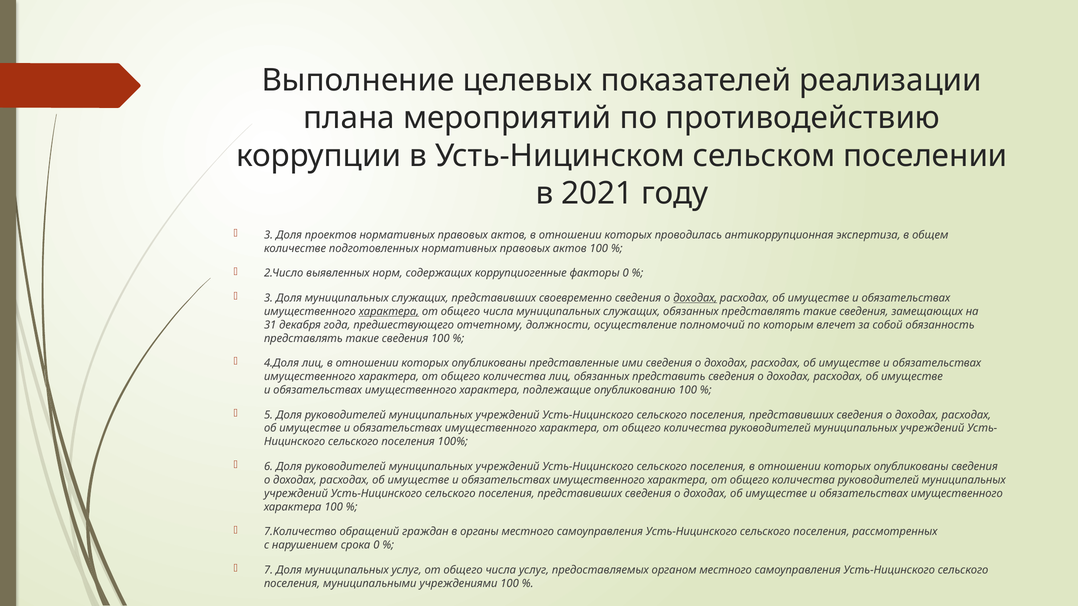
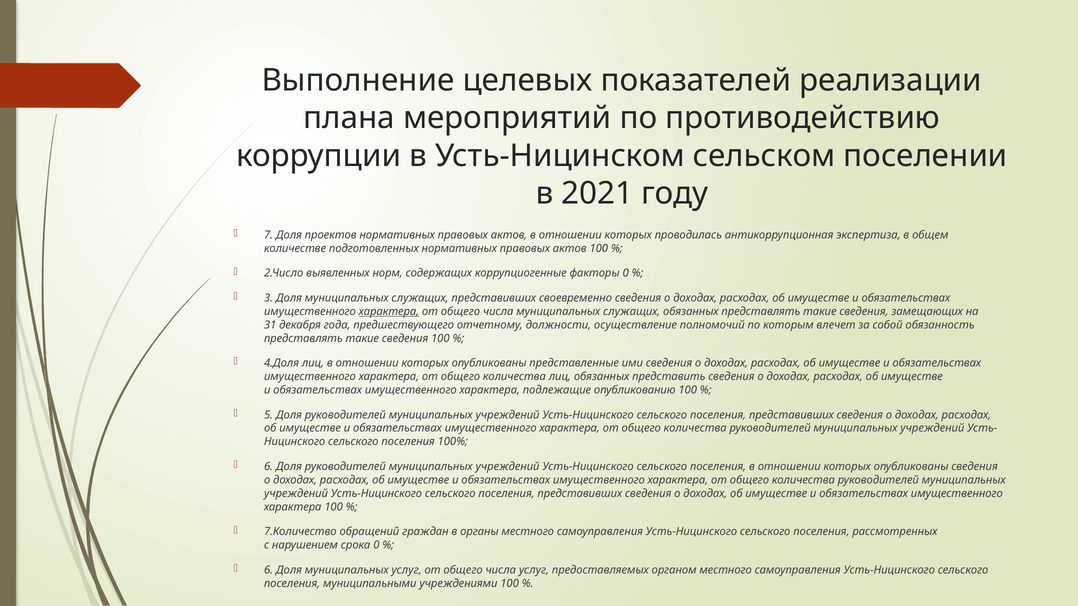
3: 3 -> 7 (269, 235)
доходах underline: present -> none (695, 298)
7: 7 -> 6 (269, 570)
